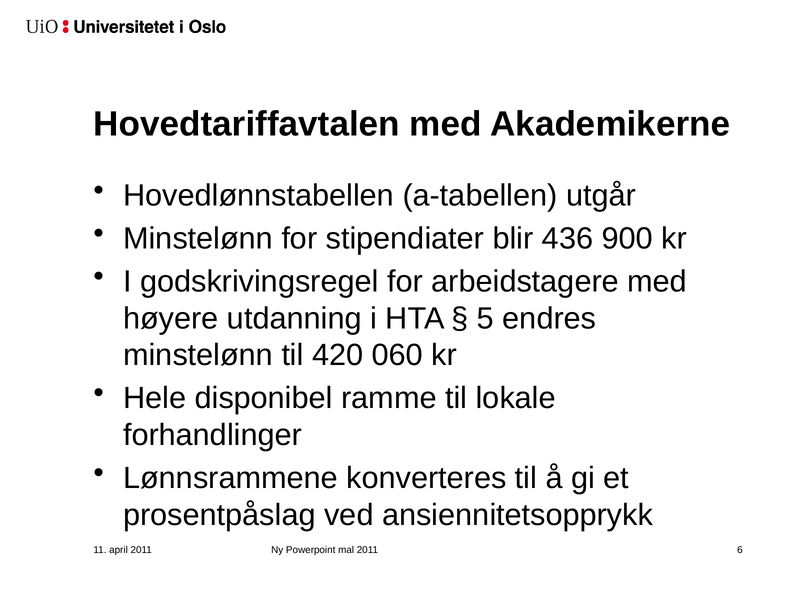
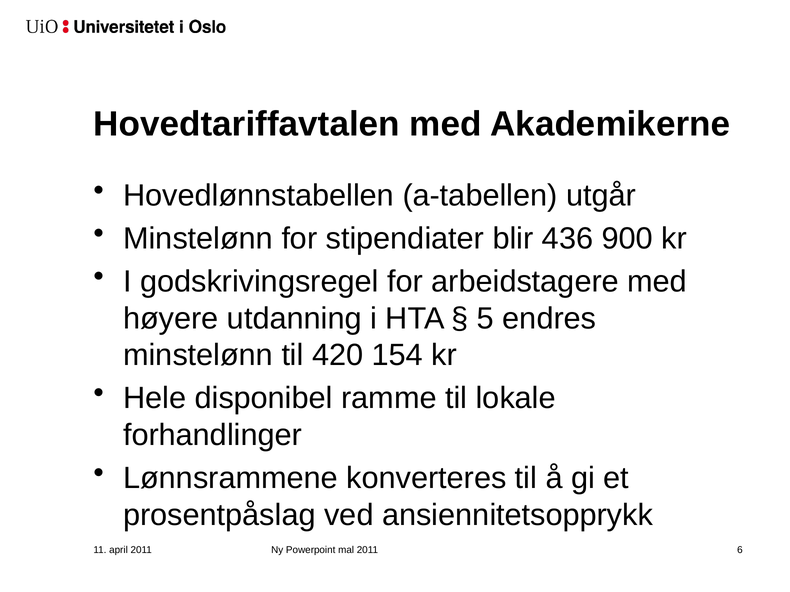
060: 060 -> 154 (397, 356)
